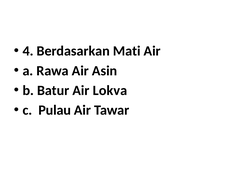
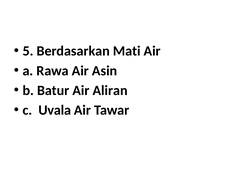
4: 4 -> 5 (28, 51)
Lokva: Lokva -> Aliran (110, 91)
Pulau: Pulau -> Uvala (55, 110)
